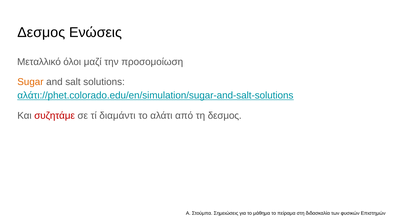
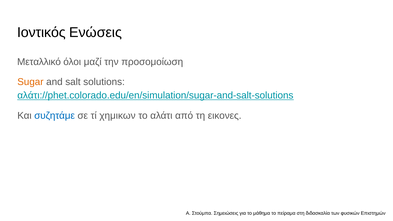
Δεσμος: Δεσμος -> Ιοντικός (41, 33)
συζητάμε colour: red -> blue (55, 116)
διαμάντι: διαμάντι -> χημικων (118, 116)
τη δεσμος: δεσμος -> εικονες (225, 116)
